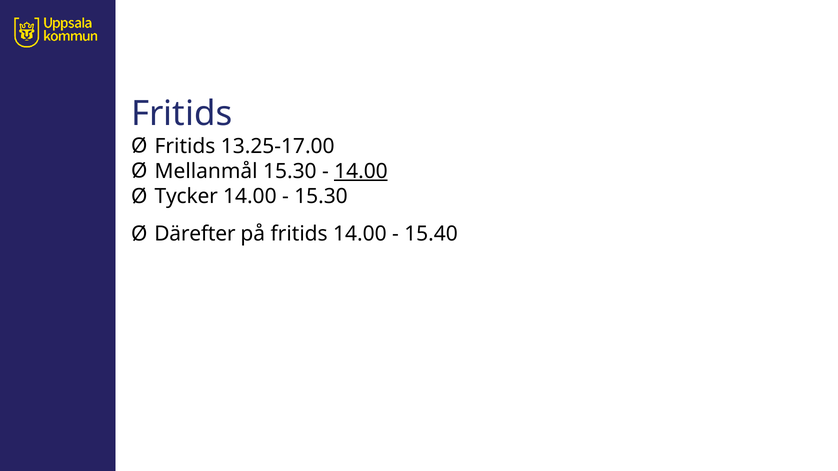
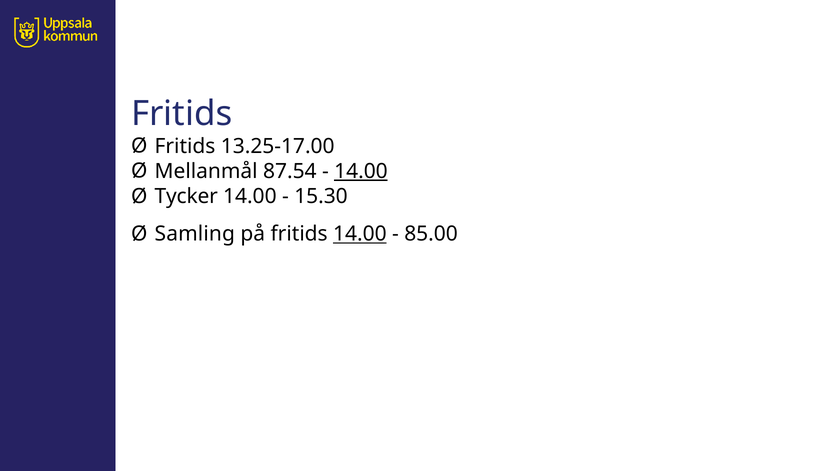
Mellanmål 15.30: 15.30 -> 87.54 (290, 171)
Därefter: Därefter -> Samling (195, 234)
14.00 underline: none -> present (360, 234)
15.40: 15.40 -> 85.00 (431, 234)
